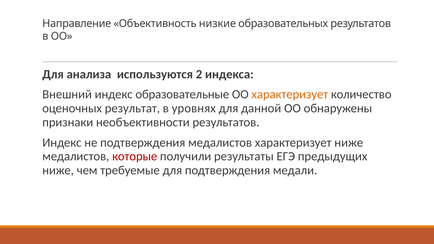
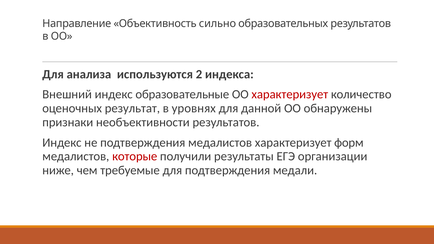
низкие: низкие -> сильно (217, 24)
характеризует colour: orange -> red (290, 95)
характеризует ниже: ниже -> форм (349, 143)
предыдущих: предыдущих -> организации (333, 157)
